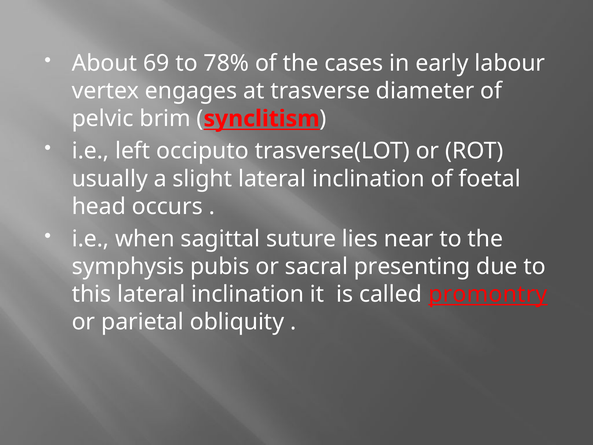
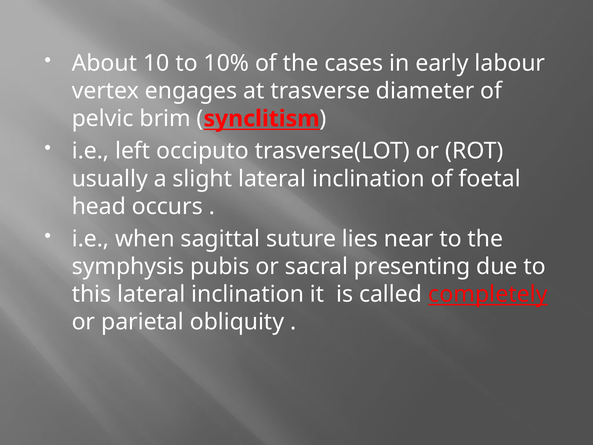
69: 69 -> 10 (156, 63)
78%: 78% -> 10% (226, 63)
promontry: promontry -> completely (488, 294)
